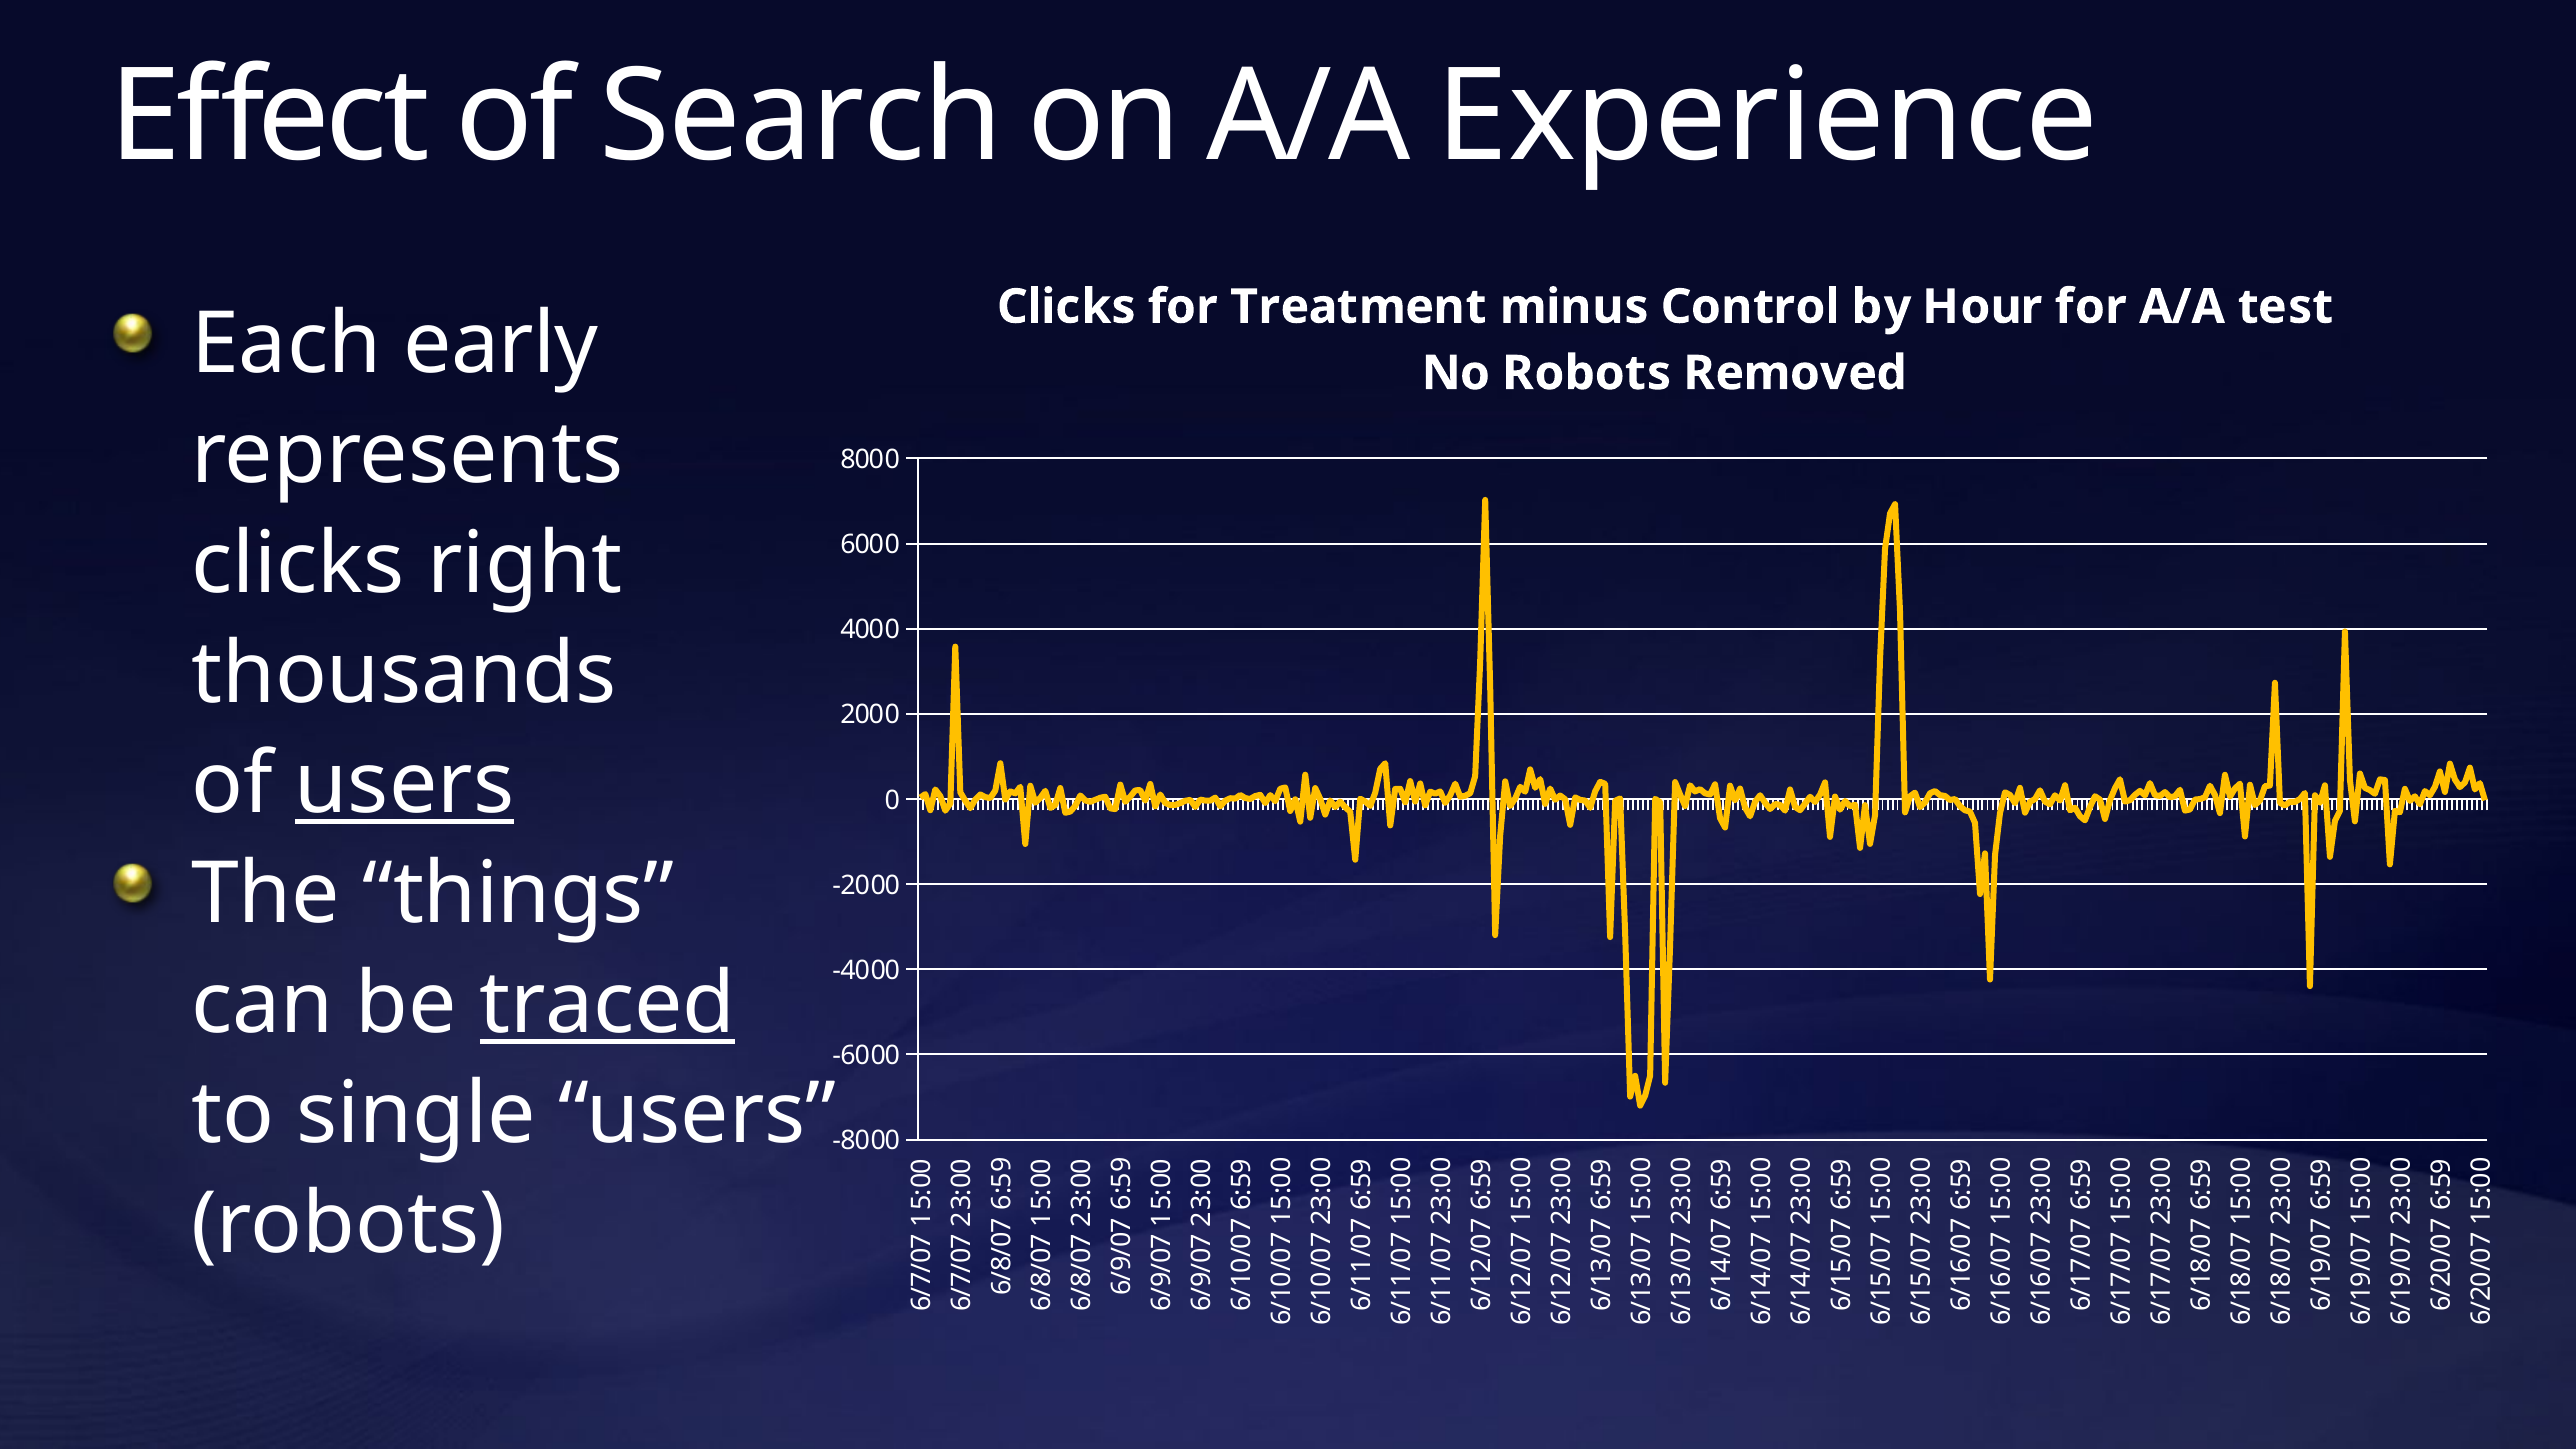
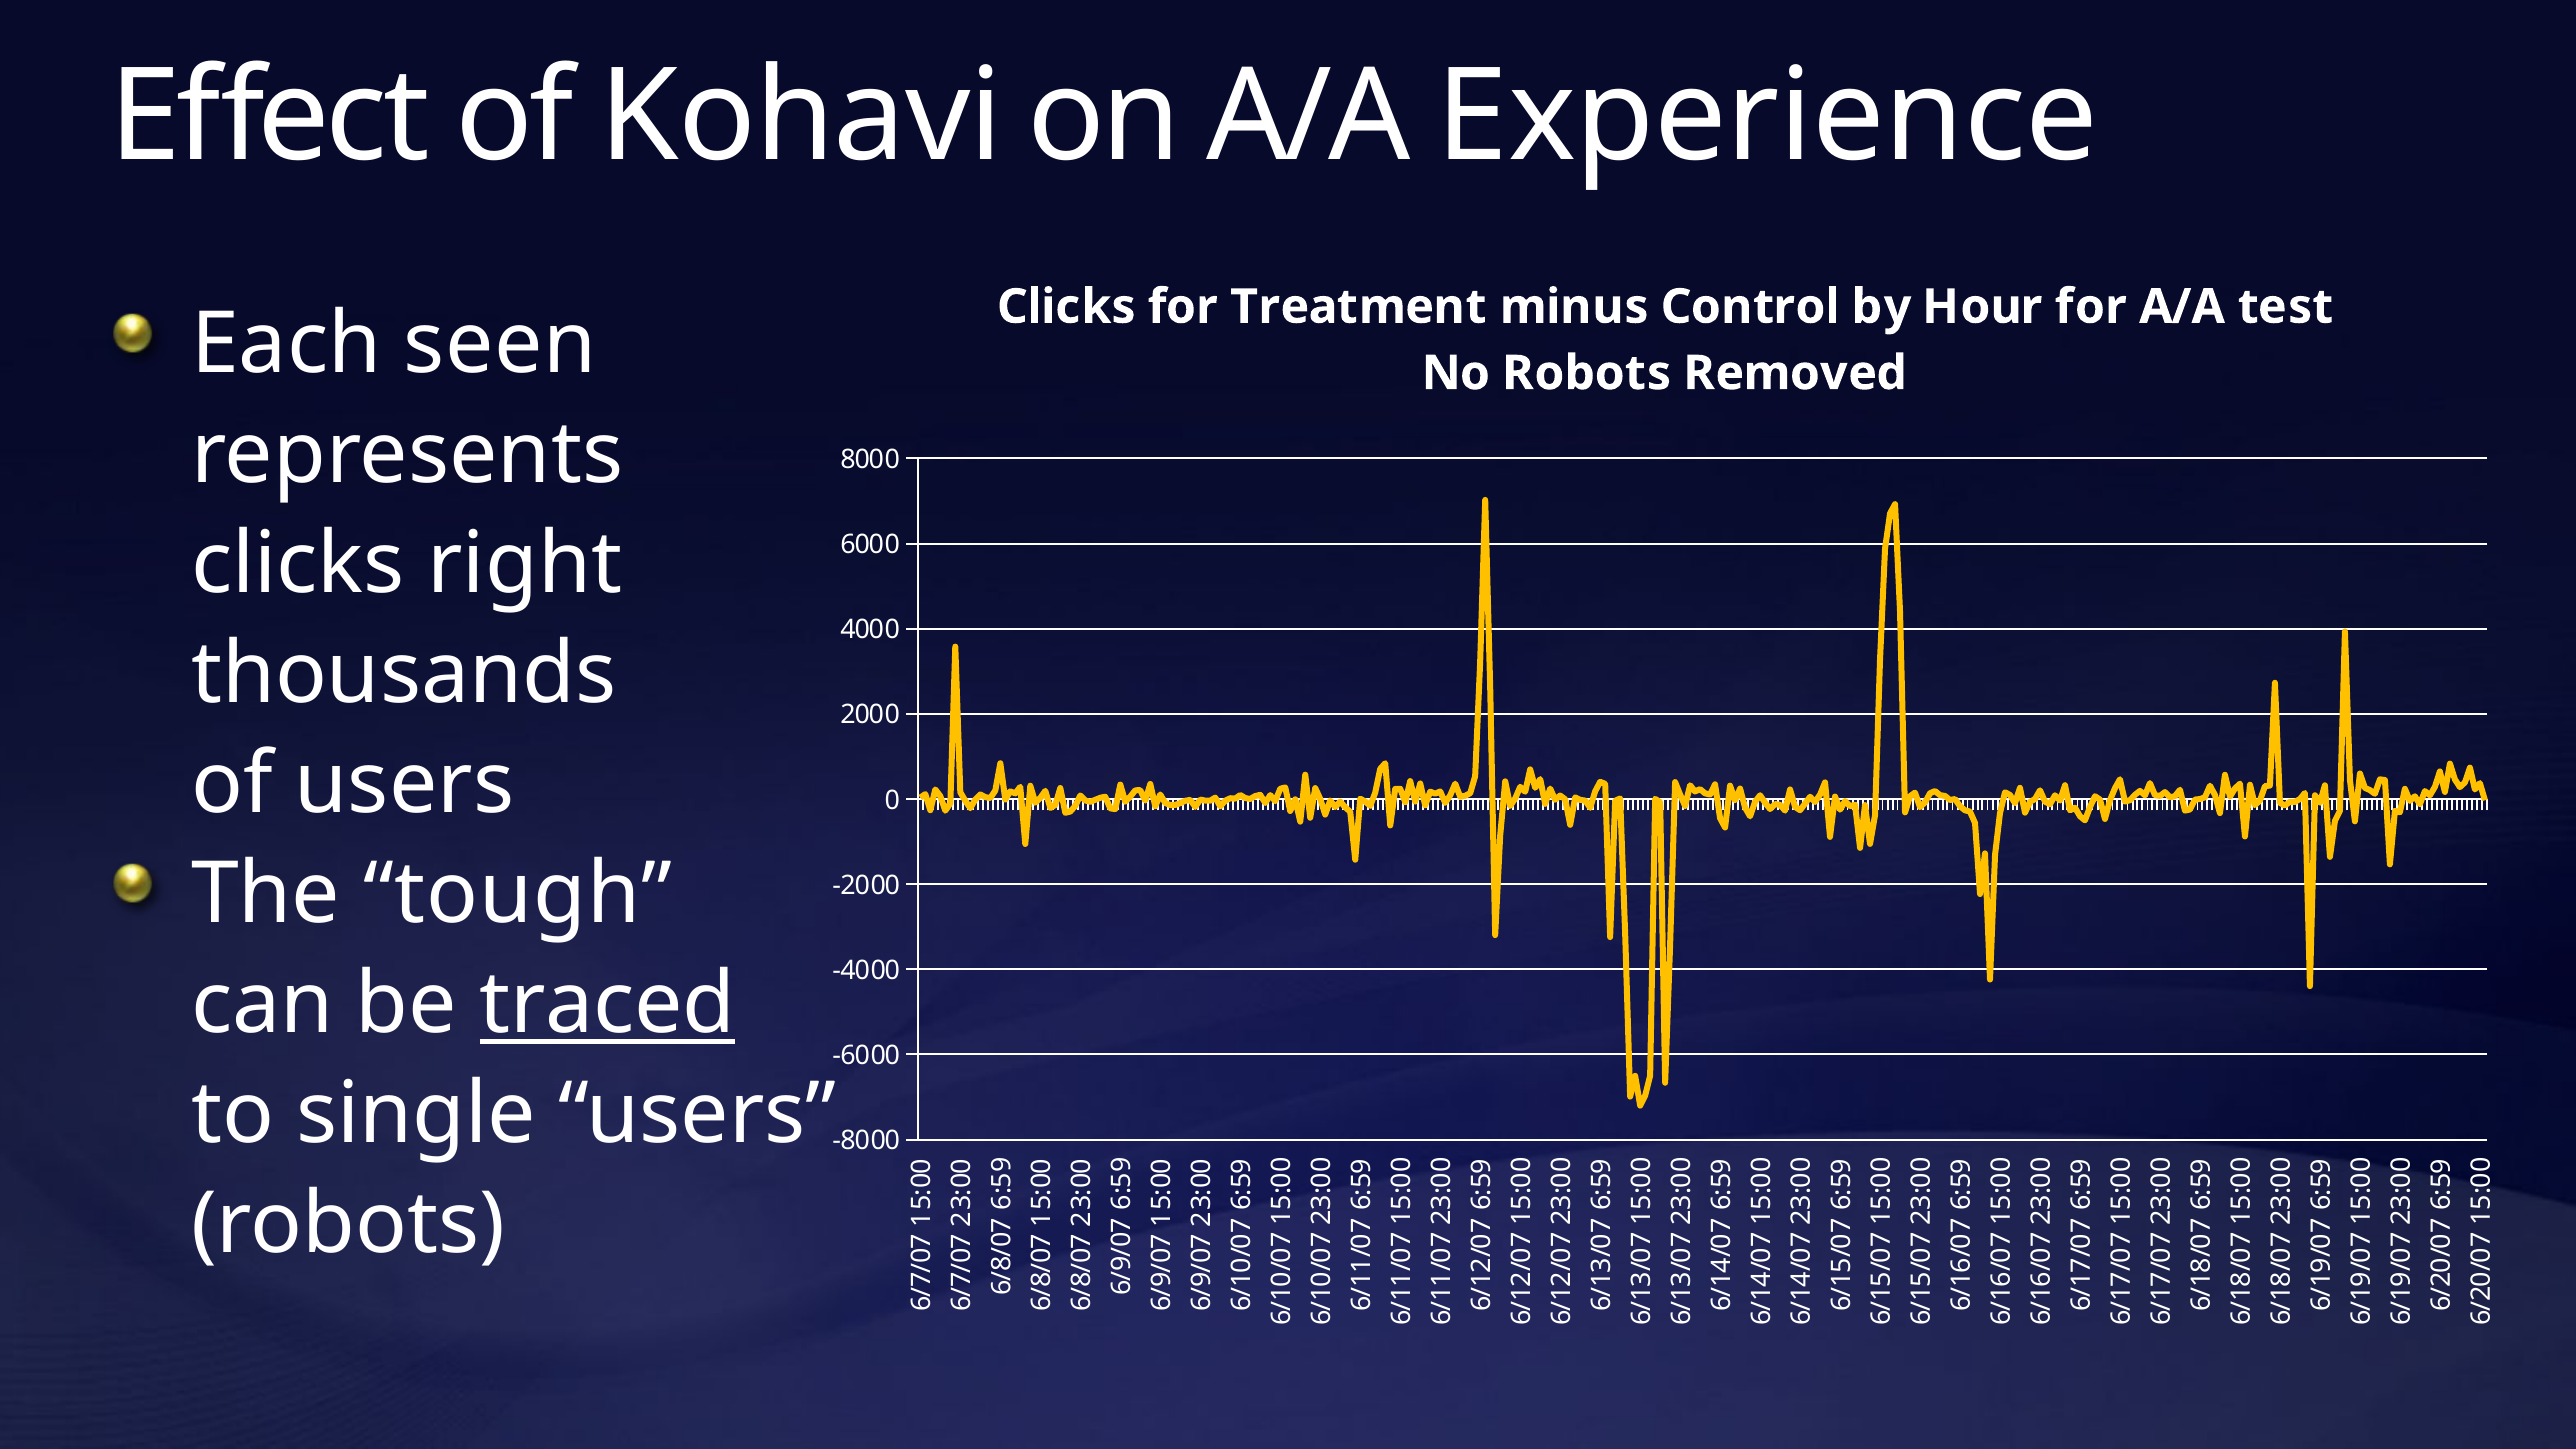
Search: Search -> Kohavi (801, 117)
early: early -> seen (500, 345)
users underline: present -> none (405, 785)
things: things -> tough (518, 895)
